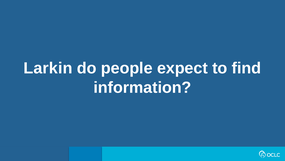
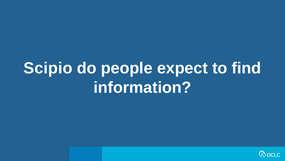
Larkin: Larkin -> Scipio (48, 68)
